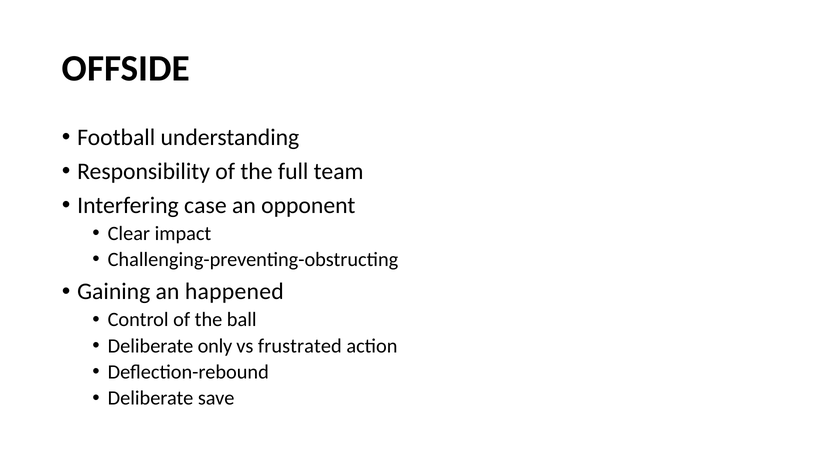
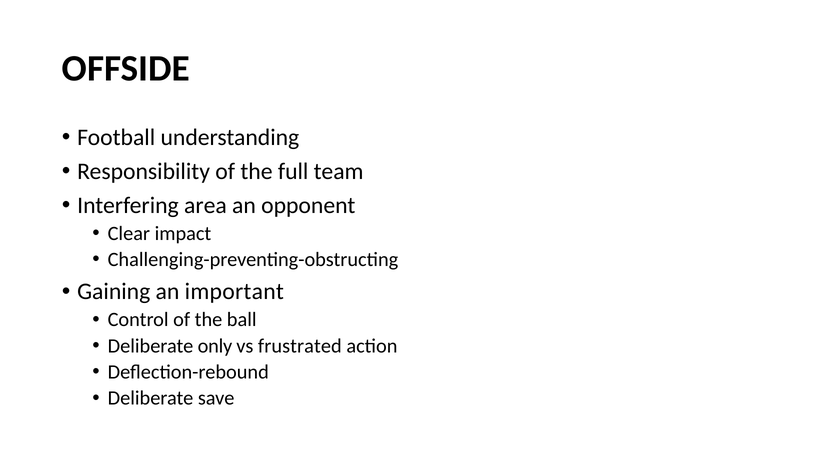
case: case -> area (205, 205)
happened: happened -> important (234, 292)
